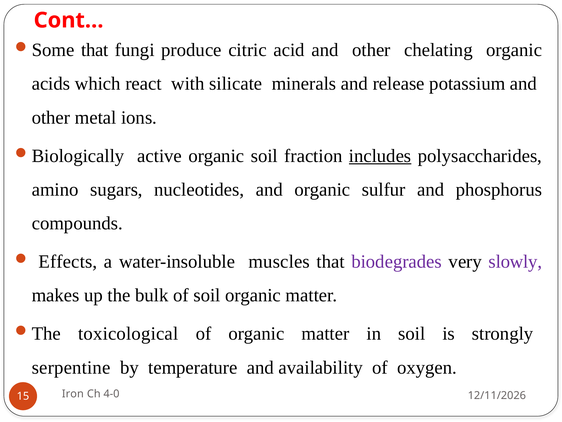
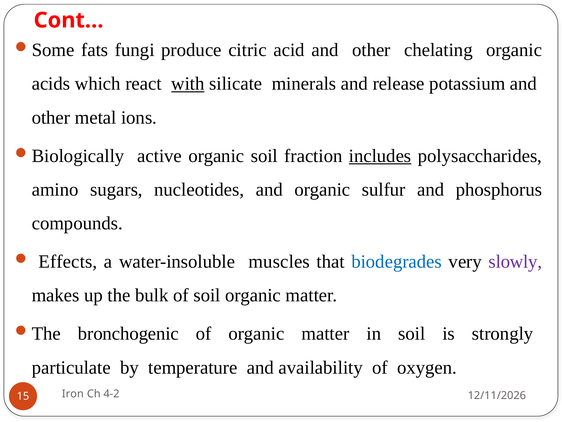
that: that -> fats (95, 50)
with underline: none -> present (188, 84)
biodegrades colour: purple -> blue (397, 261)
toxicological: toxicological -> bronchogenic (128, 333)
serpentine: serpentine -> particulate (71, 367)
4-0: 4-0 -> 4-2 (111, 393)
